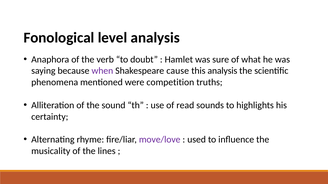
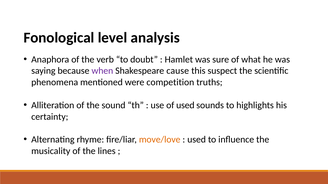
this analysis: analysis -> suspect (222, 71)
of read: read -> used (185, 105)
move/love colour: purple -> orange (160, 140)
